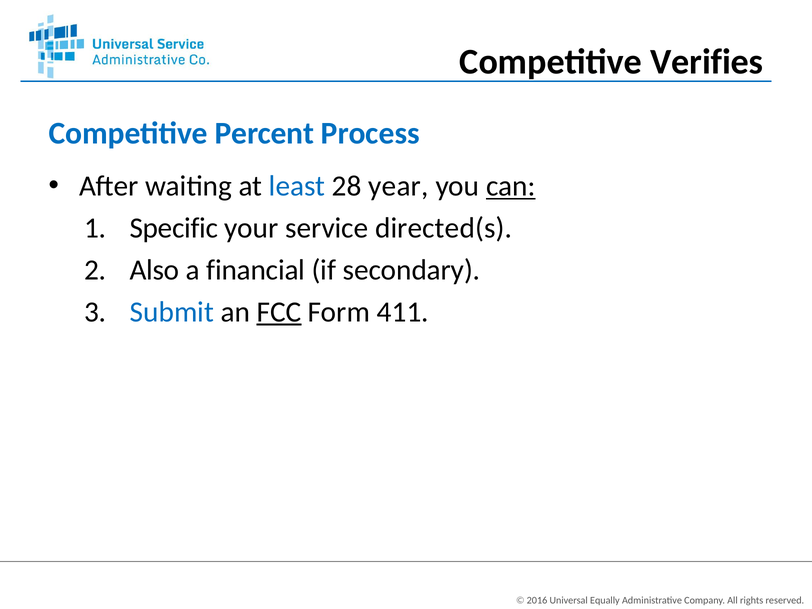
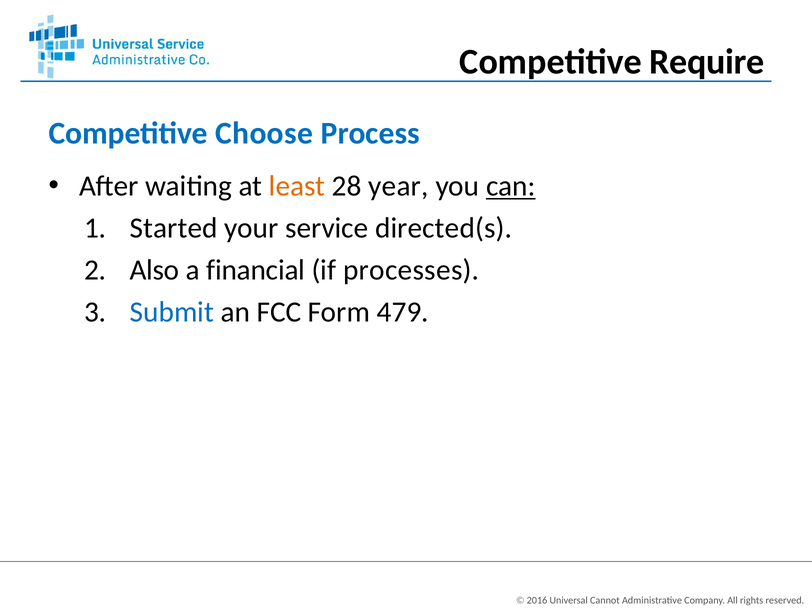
Verifies: Verifies -> Require (707, 62)
Percent: Percent -> Choose (264, 133)
least colour: blue -> orange (297, 186)
Specific: Specific -> Started (174, 228)
secondary: secondary -> processes (411, 270)
FCC underline: present -> none (279, 312)
411: 411 -> 479 (403, 312)
Equally: Equally -> Cannot (605, 600)
